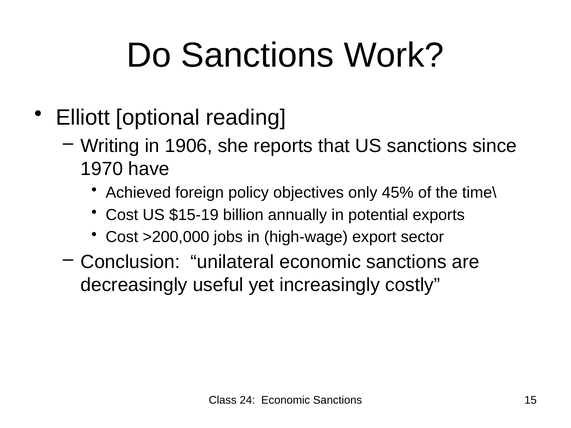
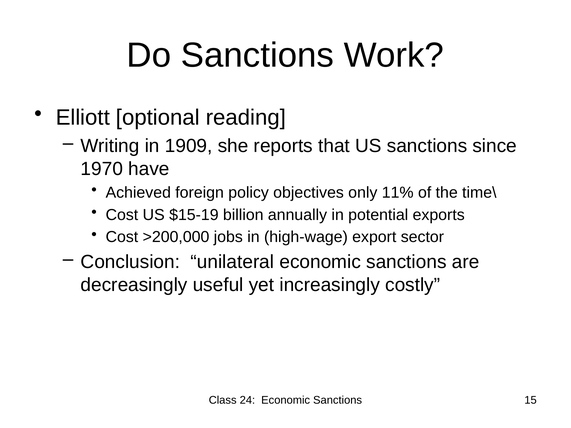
1906: 1906 -> 1909 (189, 146)
45%: 45% -> 11% (398, 193)
